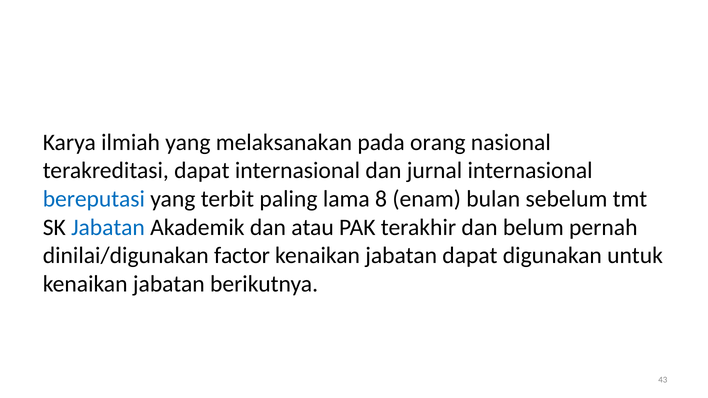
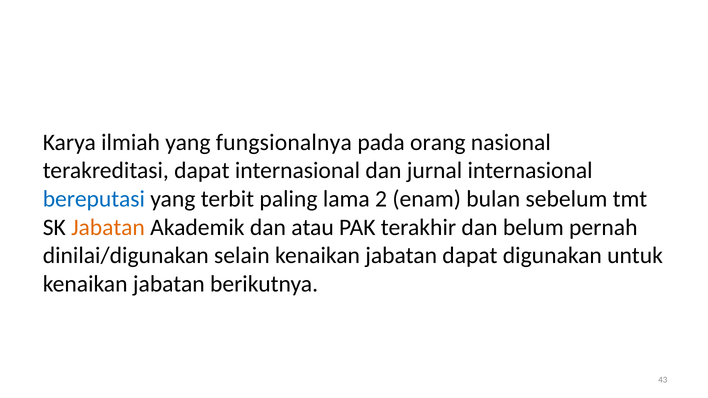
melaksanakan: melaksanakan -> fungsionalnya (284, 142)
8: 8 -> 2 (381, 199)
Jabatan colour: blue -> orange (108, 227)
factor: factor -> selain (242, 256)
